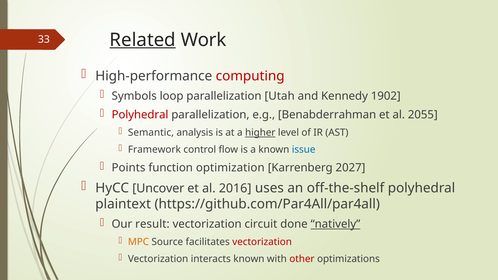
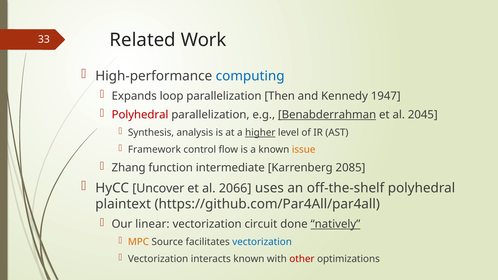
Related underline: present -> none (143, 40)
computing colour: red -> blue (250, 76)
Symbols: Symbols -> Expands (134, 96)
Utah: Utah -> Then (280, 96)
1902: 1902 -> 1947 (386, 96)
Benabderrahman underline: none -> present (327, 115)
2055: 2055 -> 2045 (423, 115)
Semantic: Semantic -> Synthesis (151, 133)
issue colour: blue -> orange (304, 150)
Points: Points -> Zhang (129, 168)
optimization: optimization -> intermediate (230, 168)
2027: 2027 -> 2085 (350, 168)
2016: 2016 -> 2066 (235, 188)
result: result -> linear (152, 224)
vectorization colour: red -> blue (262, 242)
